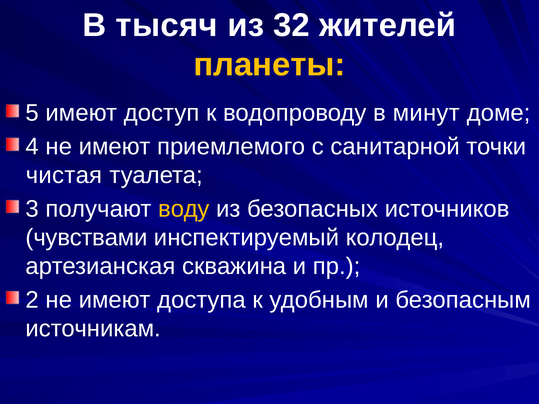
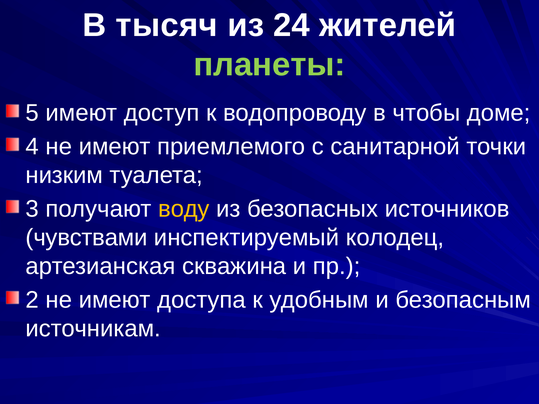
32: 32 -> 24 (292, 25)
планеты colour: yellow -> light green (269, 65)
минут: минут -> чтобы (426, 113)
чистая: чистая -> низким (64, 175)
